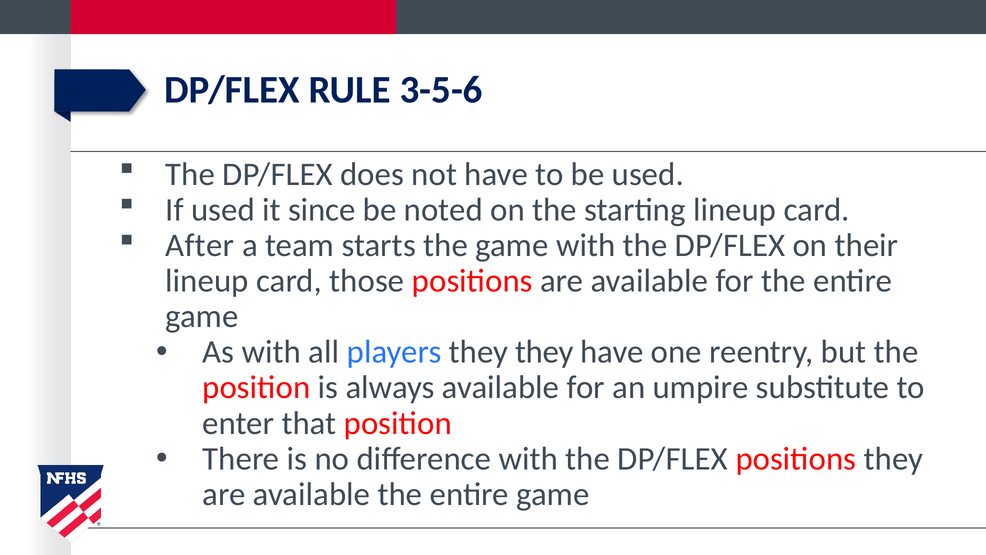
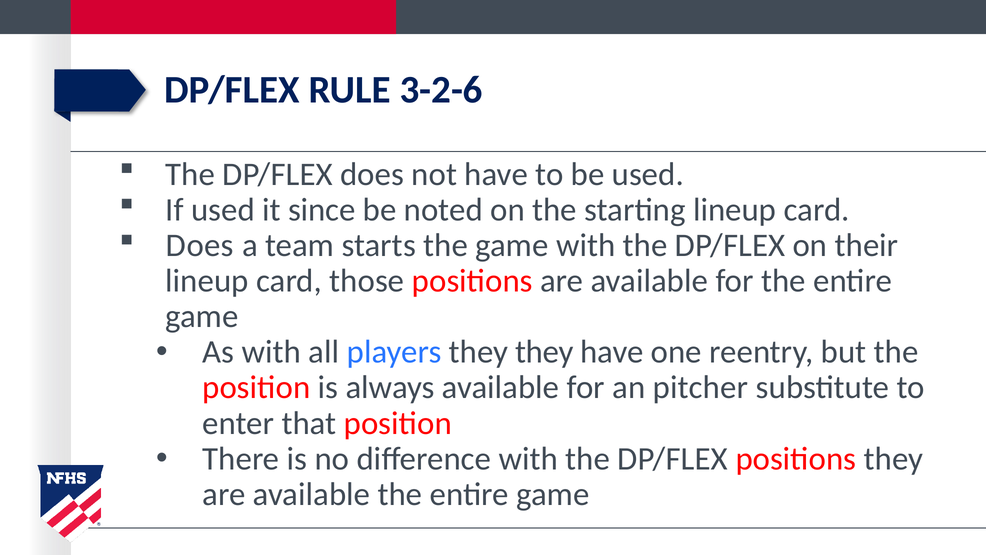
3-5-6: 3-5-6 -> 3-2-6 (441, 90)
After: After -> Does (200, 245)
umpire: umpire -> pitcher (701, 387)
